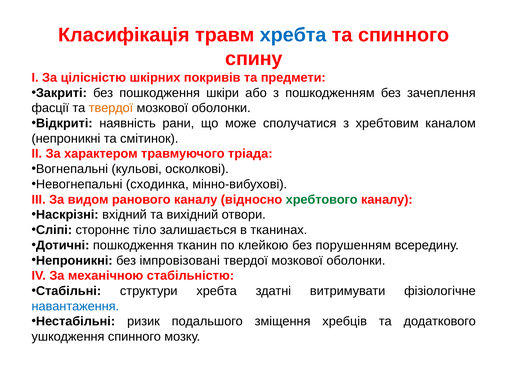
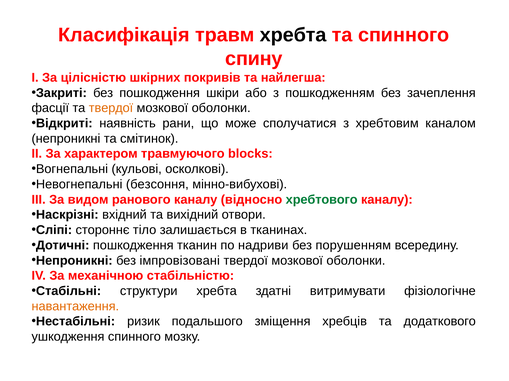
хребта colour: blue -> black (293, 35)
предмети: предмети -> найлегша (293, 78)
тріада: тріада -> blocks (250, 154)
сходинка: сходинка -> безсоння (157, 185)
клейкою: клейкою -> надриви (263, 246)
навантаження colour: blue -> orange (75, 307)
